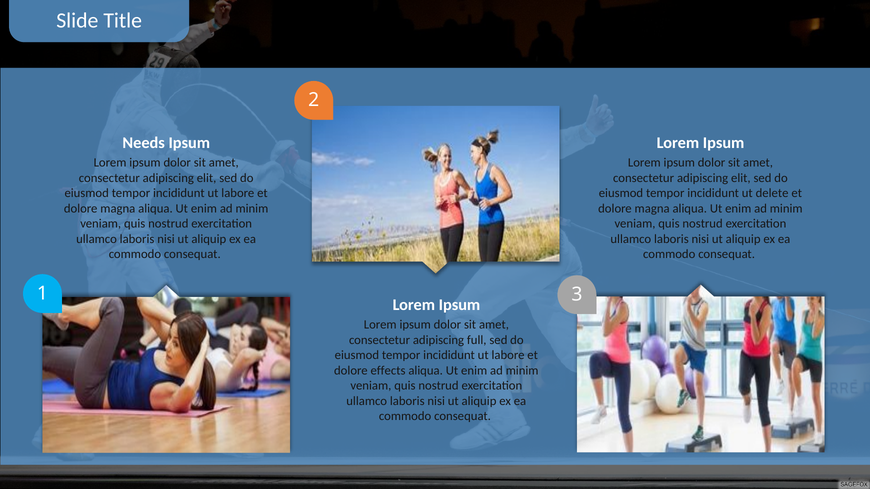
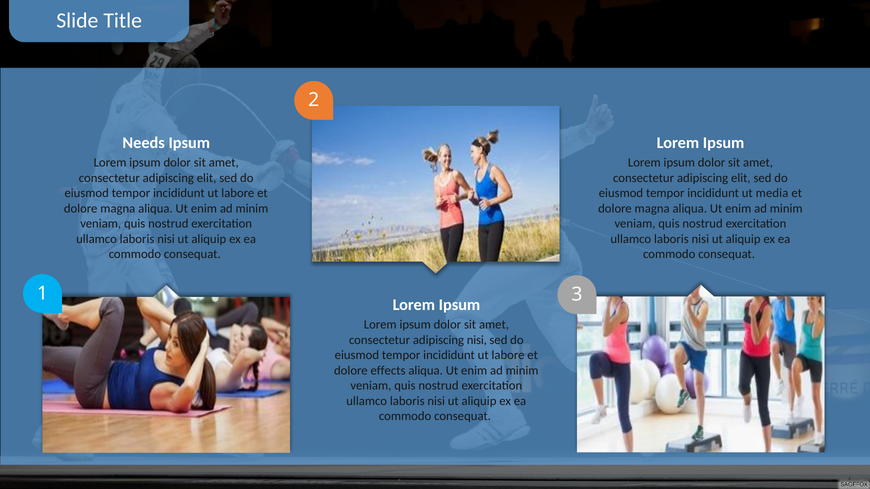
delete: delete -> media (772, 193)
adipiscing full: full -> nisi (477, 340)
